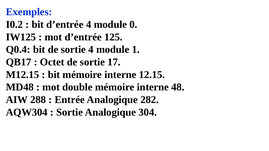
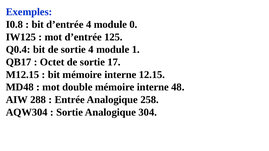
I0.2: I0.2 -> I0.8 (14, 25)
282: 282 -> 258 (150, 100)
